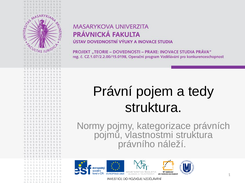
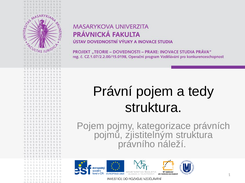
Normy: Normy -> Pojem (91, 126)
vlastnostmi: vlastnostmi -> zjistitelným (149, 136)
